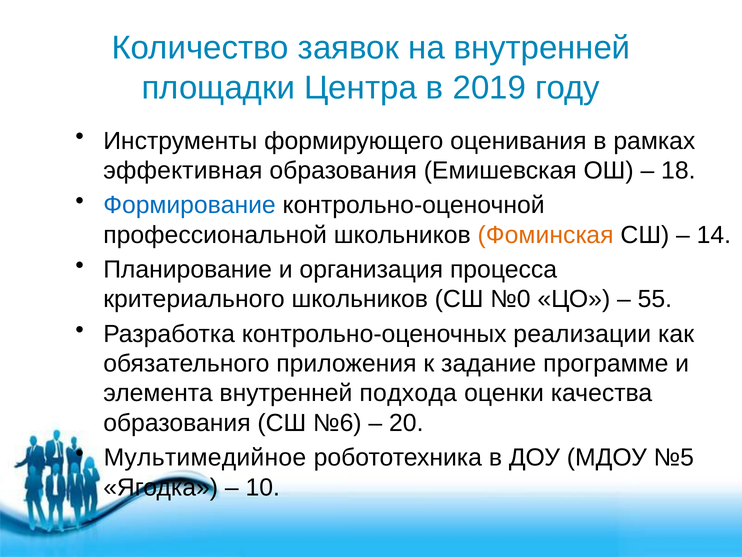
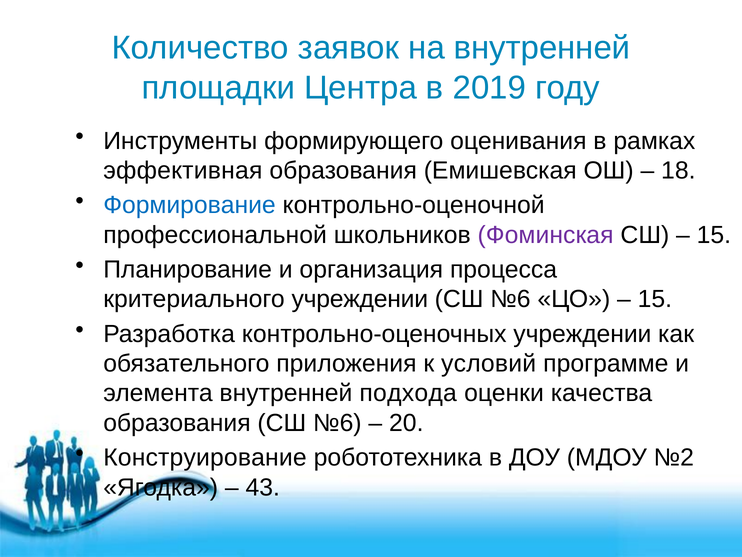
Фоминская colour: orange -> purple (546, 235)
14: 14 -> 15 (714, 235)
критериального школьников: школьников -> учреждении (360, 299)
№0: №0 -> №6 (510, 299)
55: 55 -> 15 (655, 299)
контрольно-оценочных реализации: реализации -> учреждении (582, 334)
задание: задание -> условий (489, 363)
Мультимедийное: Мультимедийное -> Конструирование (205, 457)
№5: №5 -> №2 (674, 457)
10: 10 -> 43 (263, 487)
